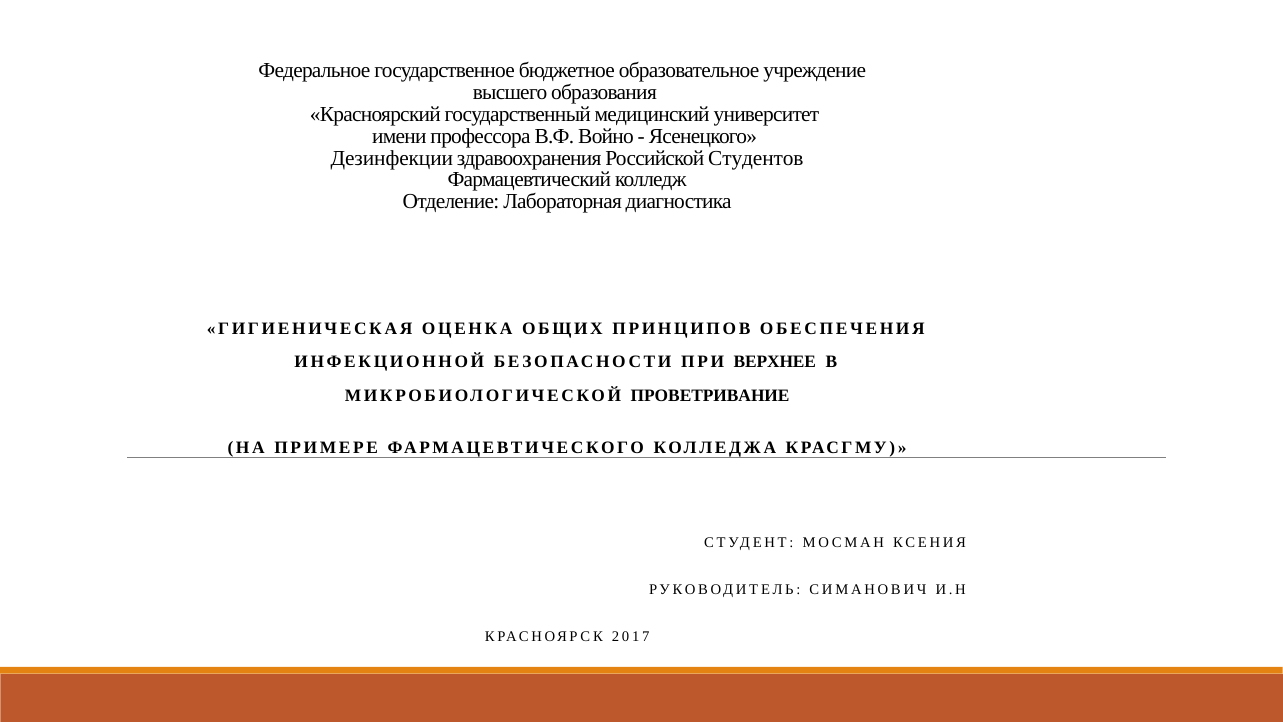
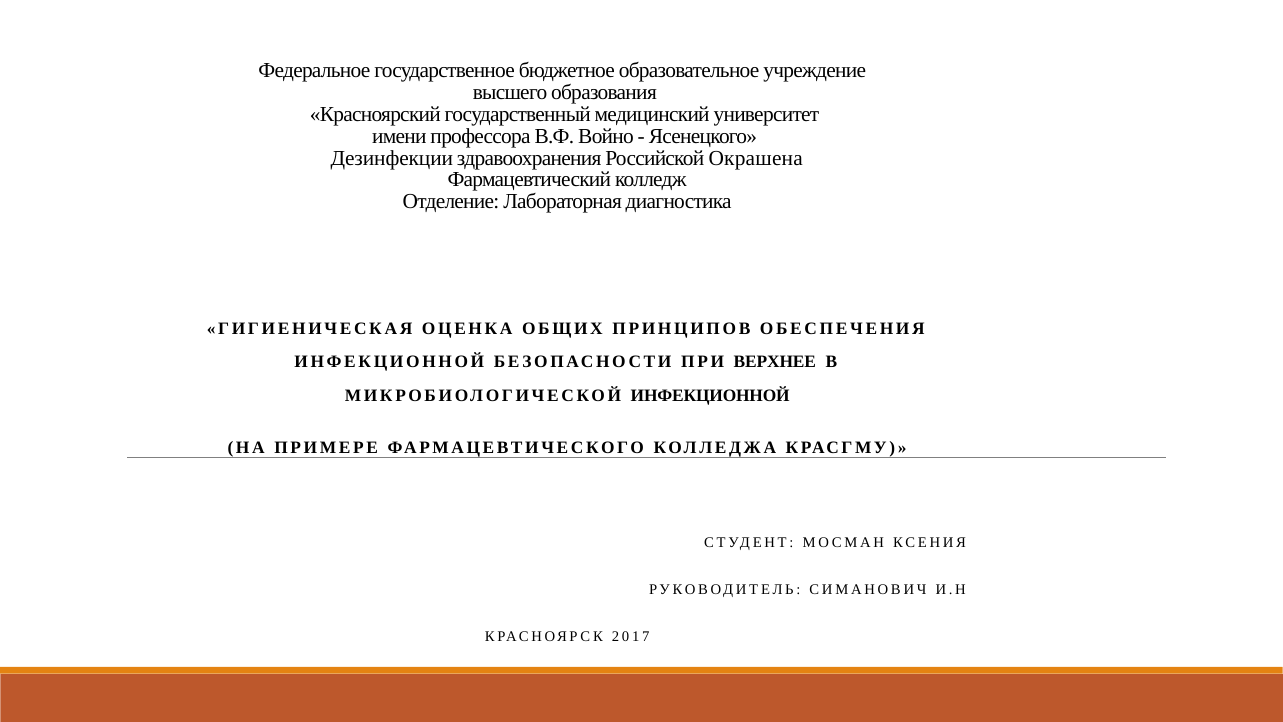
Студентов: Студентов -> Окрашена (756, 158)
МИКРОБИОЛОГИЧЕСКОЙ ПРОВЕТРИВАНИЕ: ПРОВЕТРИВАНИЕ -> ИНФЕКЦИОННОЙ (710, 395)
